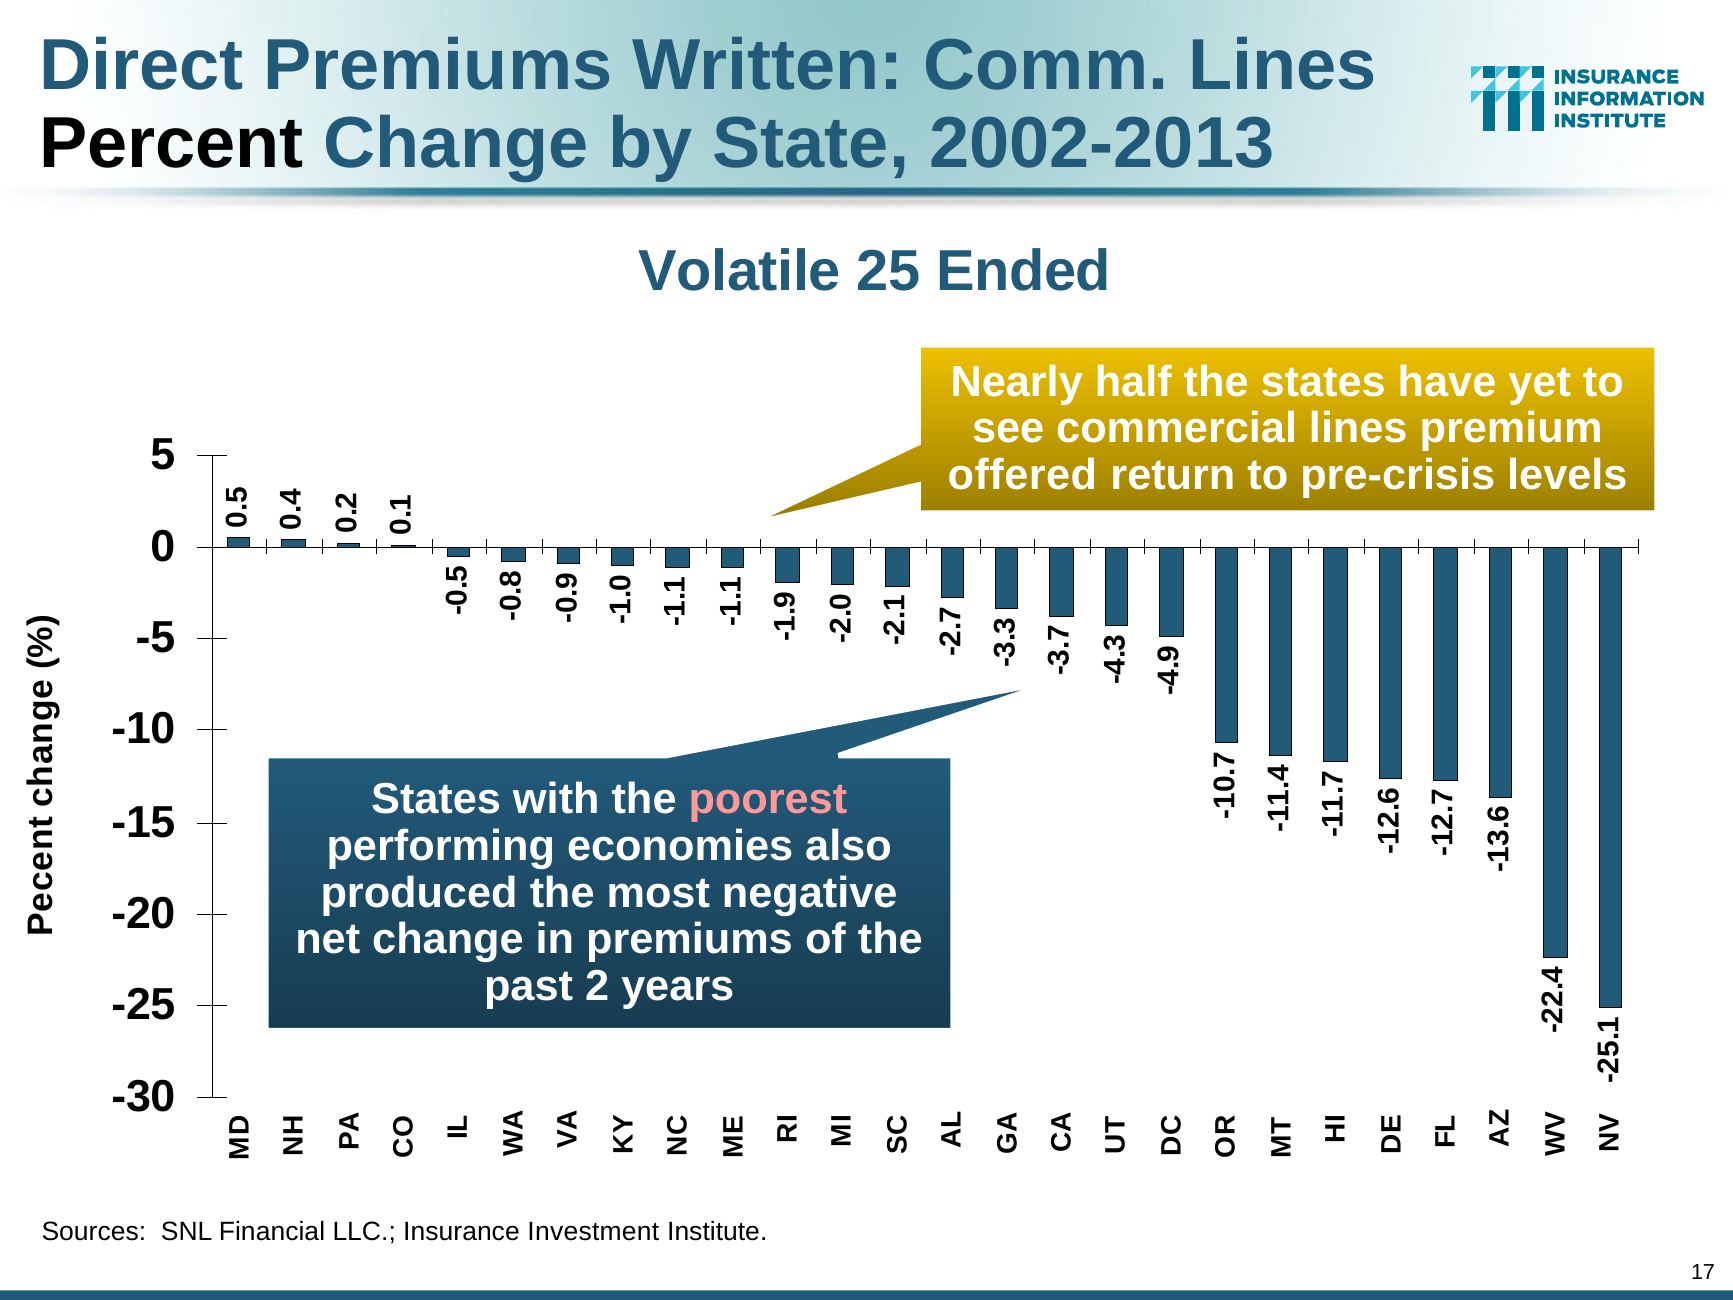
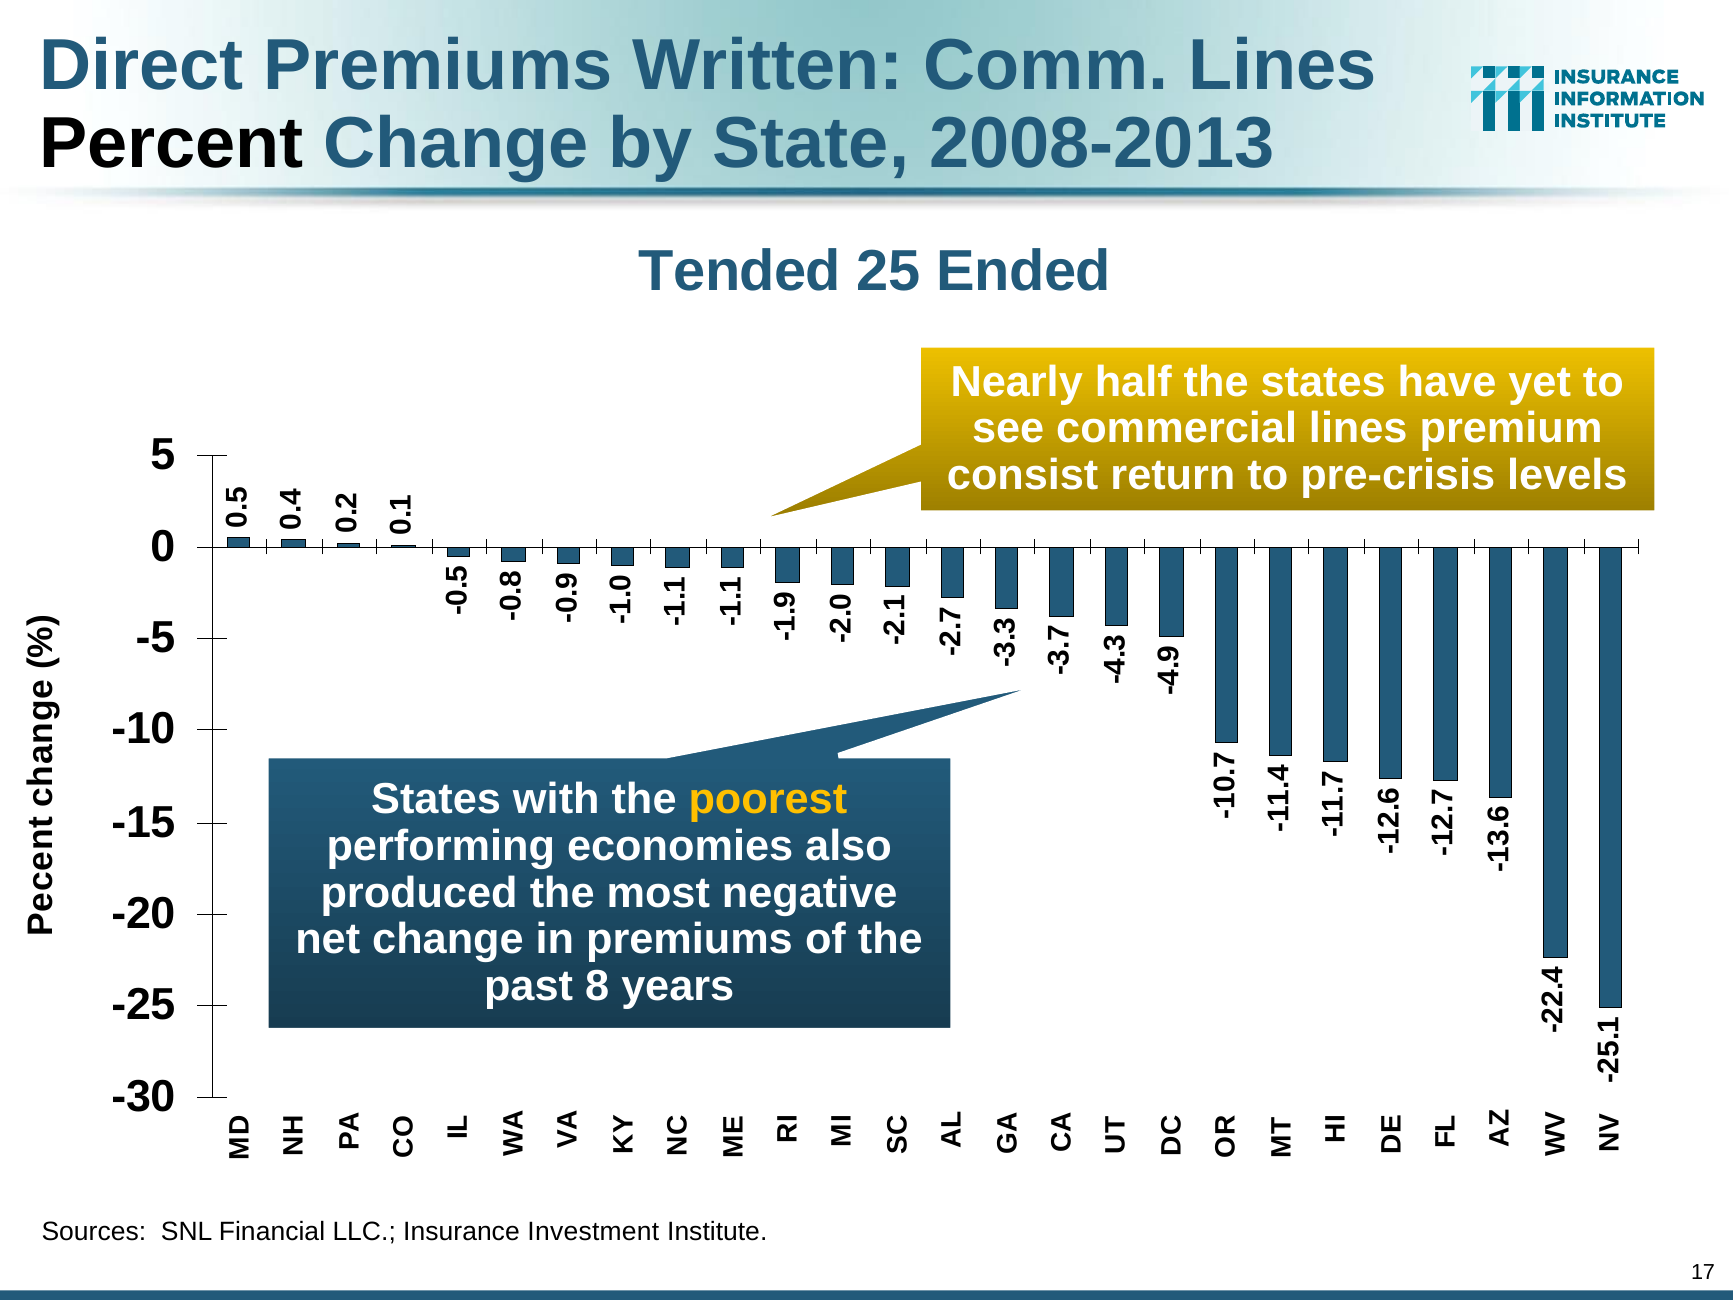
2002-2013: 2002-2013 -> 2008-2013 (1102, 144)
Volatile: Volatile -> Tended (740, 271)
offered: offered -> consist (1023, 475)
poorest colour: pink -> yellow (768, 799)
past 2: 2 -> 8 (597, 986)
